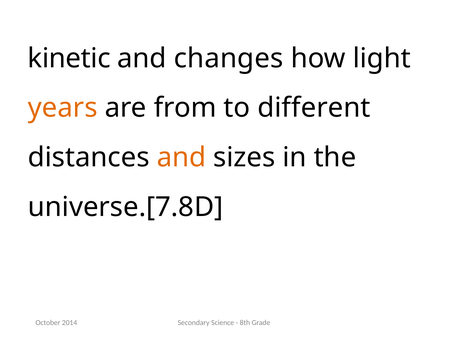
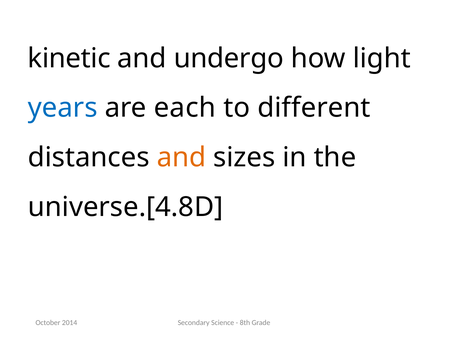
changes: changes -> undergo (229, 58)
years colour: orange -> blue (63, 108)
from: from -> each (185, 108)
universe.[7.8D: universe.[7.8D -> universe.[4.8D (126, 207)
